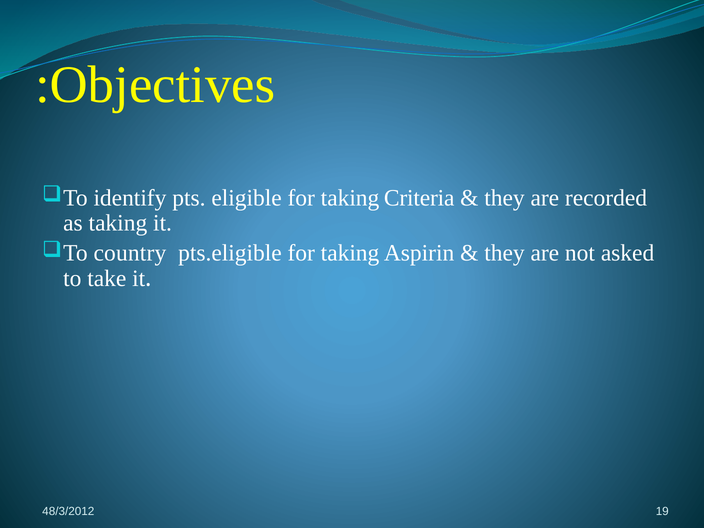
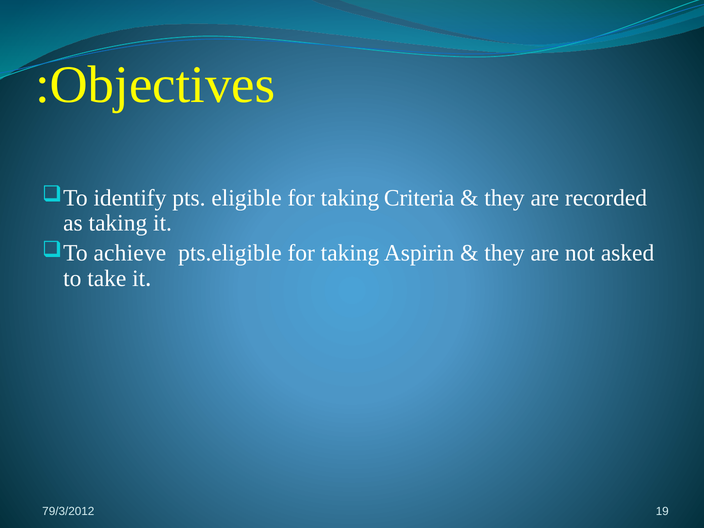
country: country -> achieve (130, 253)
48/3/2012: 48/3/2012 -> 79/3/2012 (68, 511)
